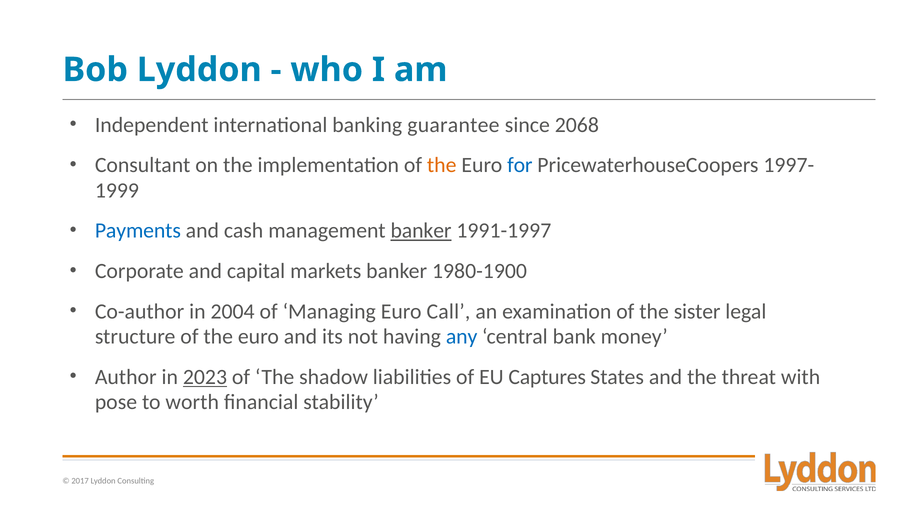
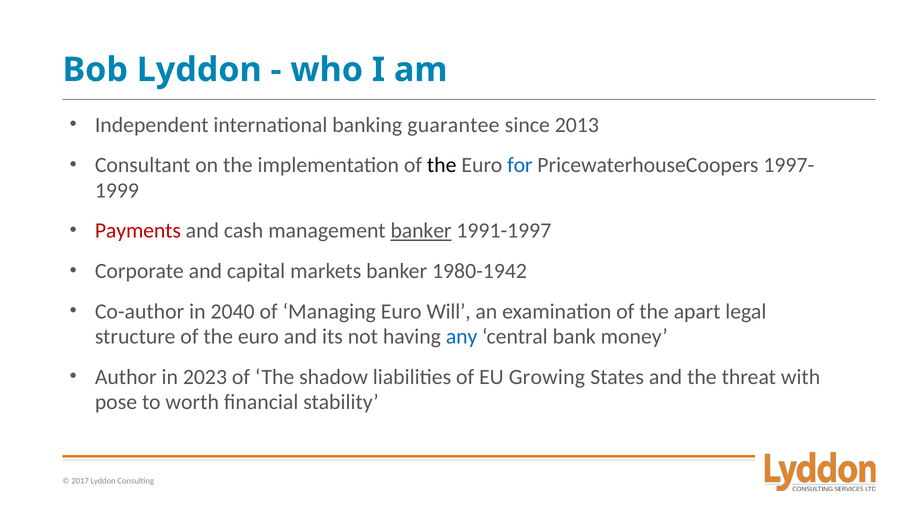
2068: 2068 -> 2013 (577, 125)
the colour: orange -> black (442, 165)
Payments colour: blue -> red (138, 231)
1980-1900: 1980-1900 -> 1980-1942 (480, 271)
2004: 2004 -> 2040 (233, 312)
Call: Call -> Will (449, 312)
sister: sister -> apart (697, 312)
2023 underline: present -> none (205, 377)
Captures: Captures -> Growing (547, 377)
